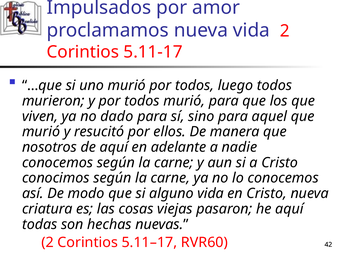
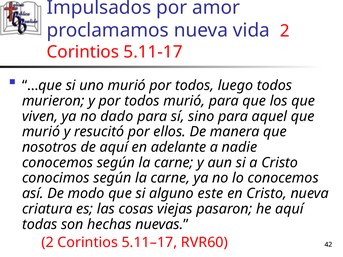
alguno vida: vida -> este (210, 194)
